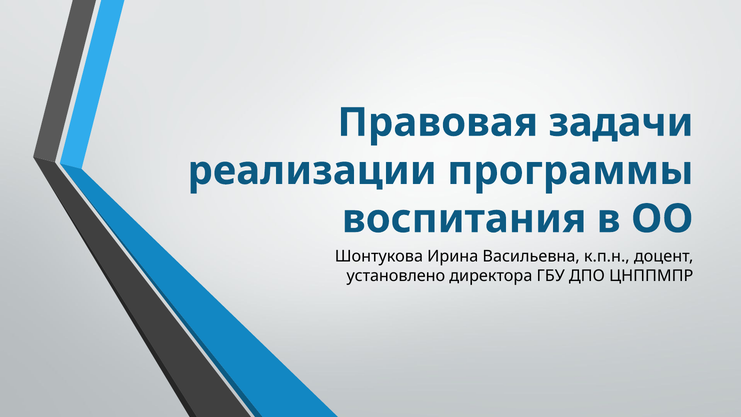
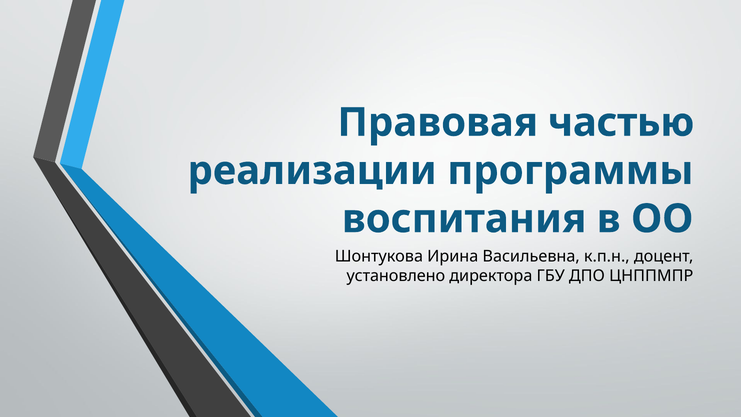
задачи: задачи -> частью (621, 122)
